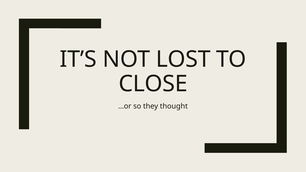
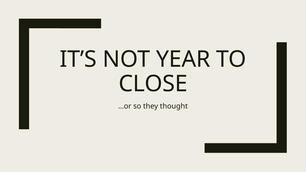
LOST: LOST -> YEAR (183, 59)
